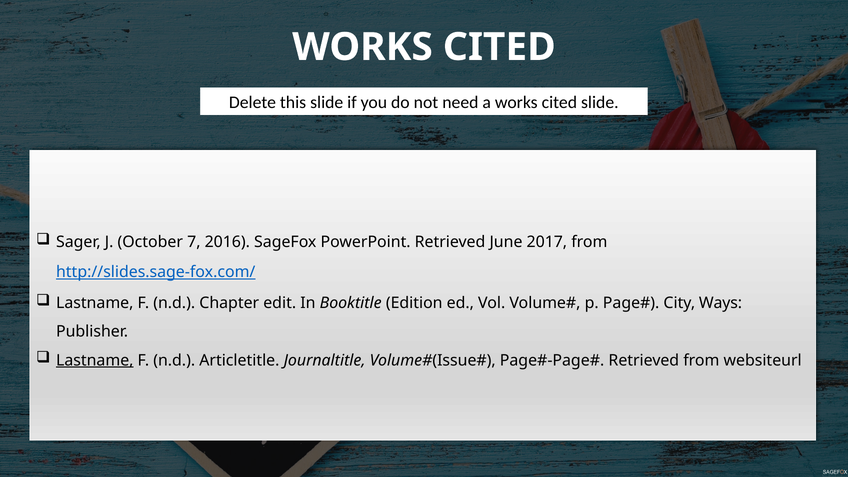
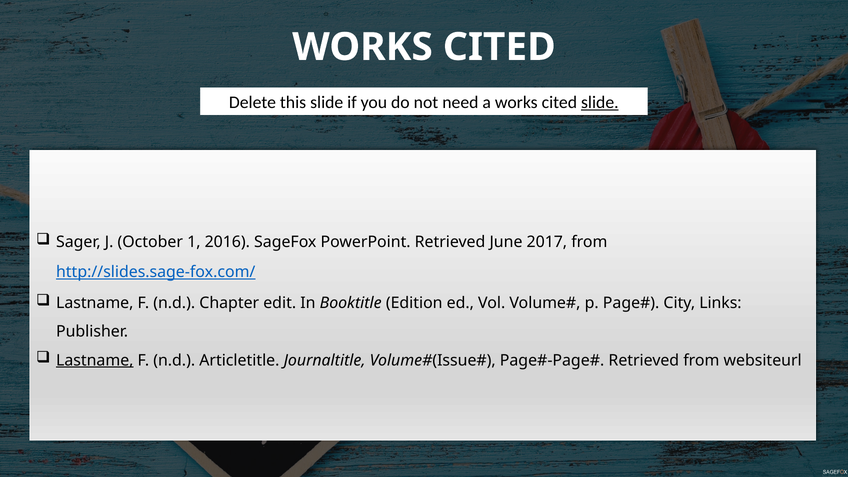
slide underline: none -> present (600, 103)
7: 7 -> 1 (194, 242)
Ways: Ways -> Links (720, 303)
